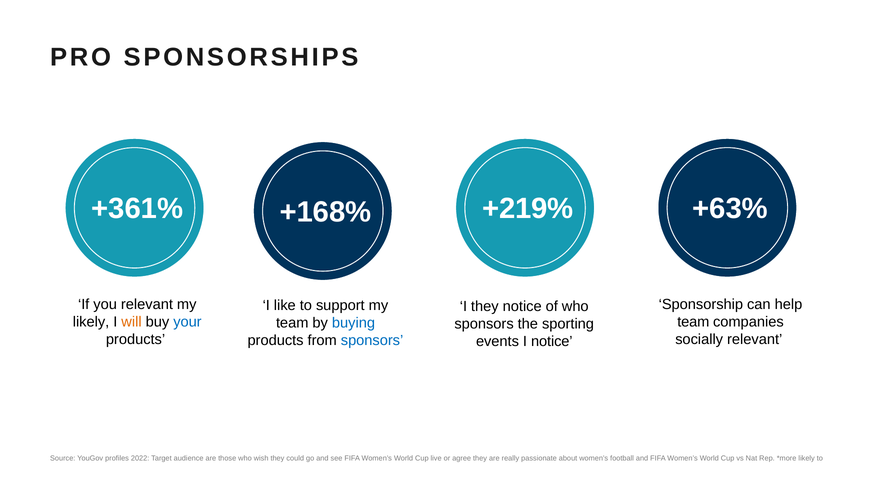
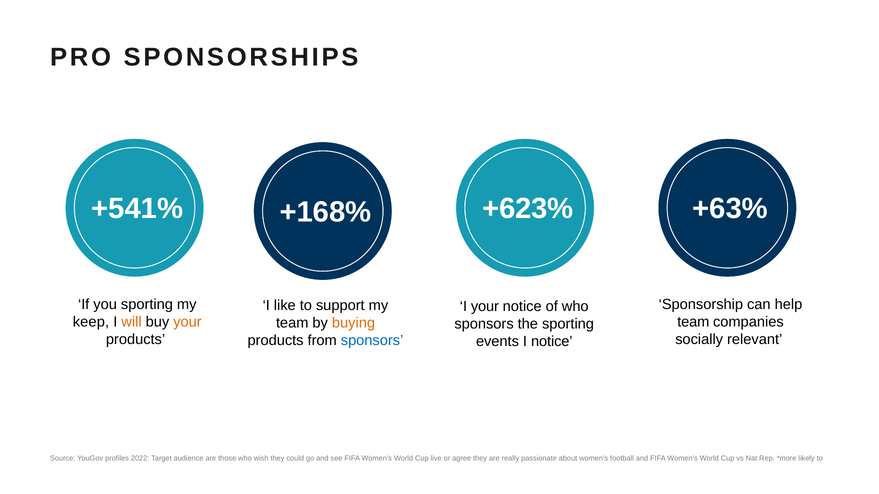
+361%: +361% -> +541% (137, 209)
+219%: +219% -> +623% (528, 209)
you relevant: relevant -> sporting (147, 305)
I they: they -> your (485, 307)
likely: likely -> keep (91, 322)
your colour: blue -> orange (187, 322)
buying colour: blue -> orange (354, 323)
